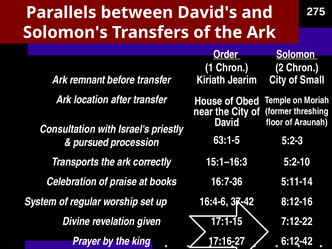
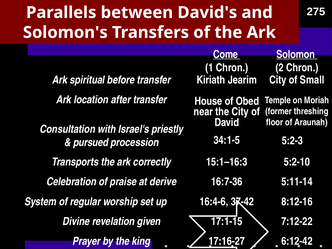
Order: Order -> Come (226, 54)
remnant: remnant -> spiritual (87, 80)
63:1-5: 63:1-5 -> 34:1-5 (227, 140)
books: books -> derive (163, 182)
